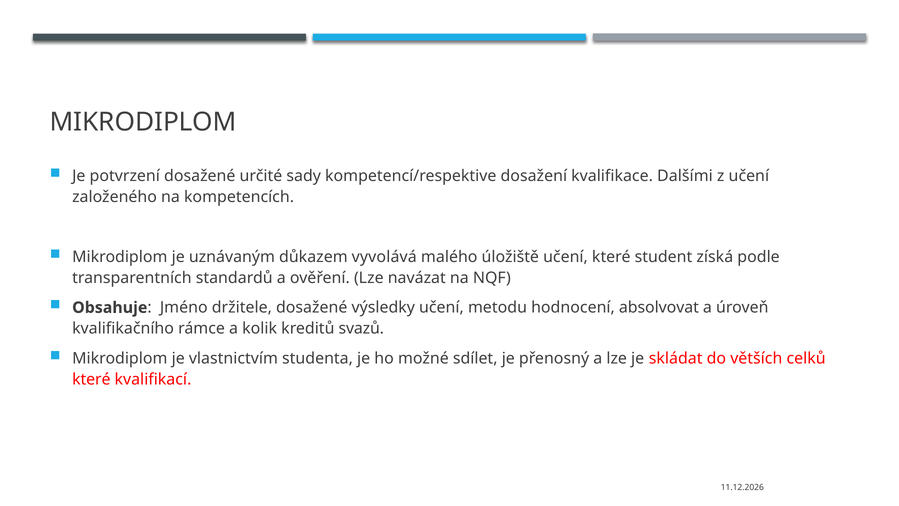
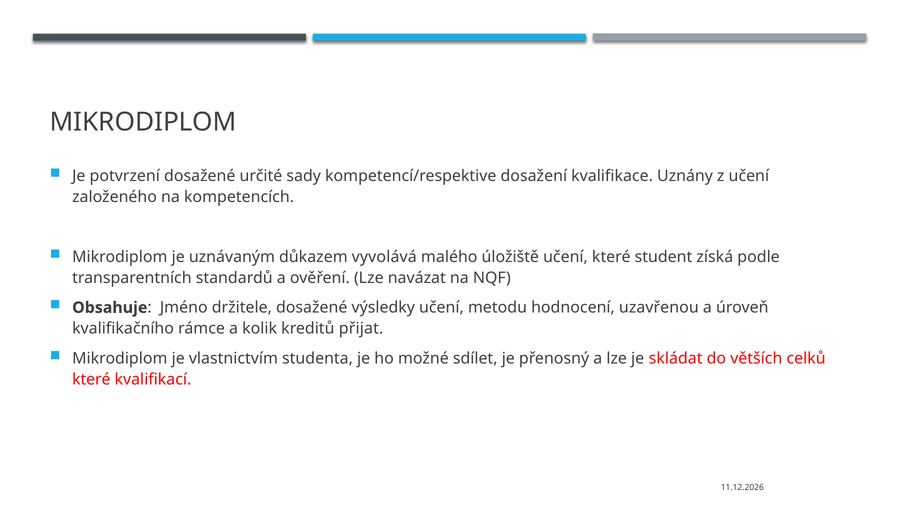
Dalšími: Dalšími -> Uznány (685, 176)
absolvovat: absolvovat -> uzavřenou (659, 307)
svazů: svazů -> přijat (361, 328)
